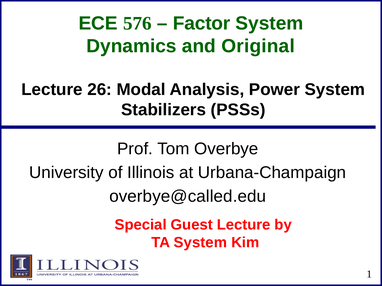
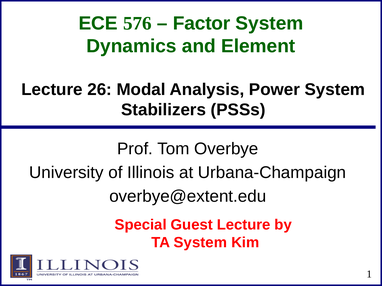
Original: Original -> Element (258, 46)
overbye@called.edu: overbye@called.edu -> overbye@extent.edu (188, 197)
